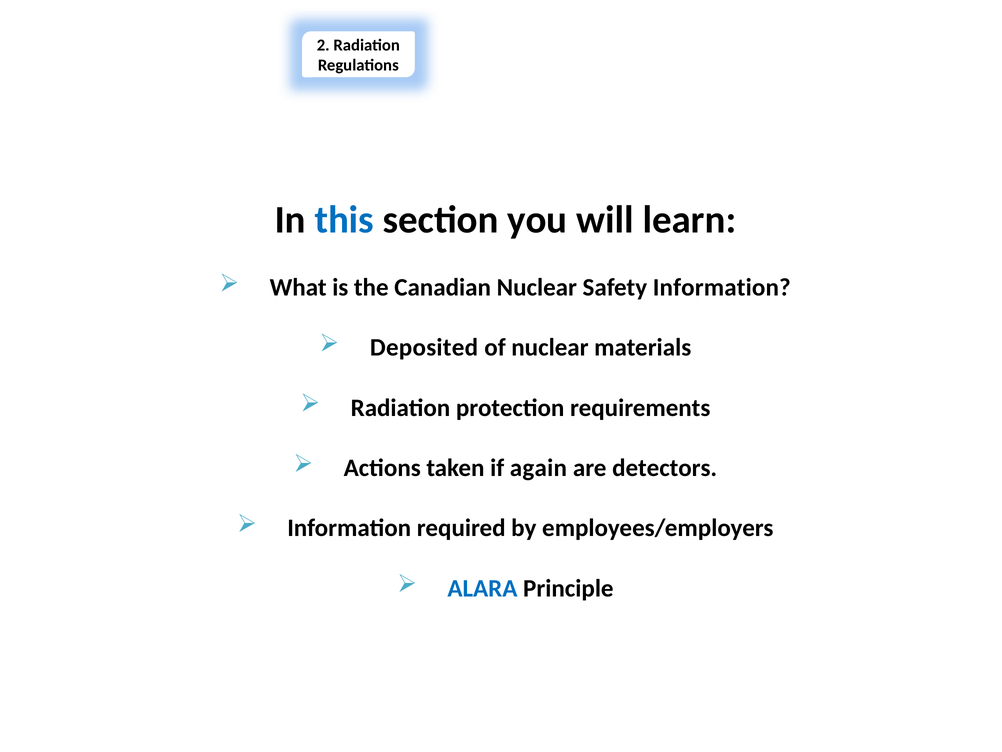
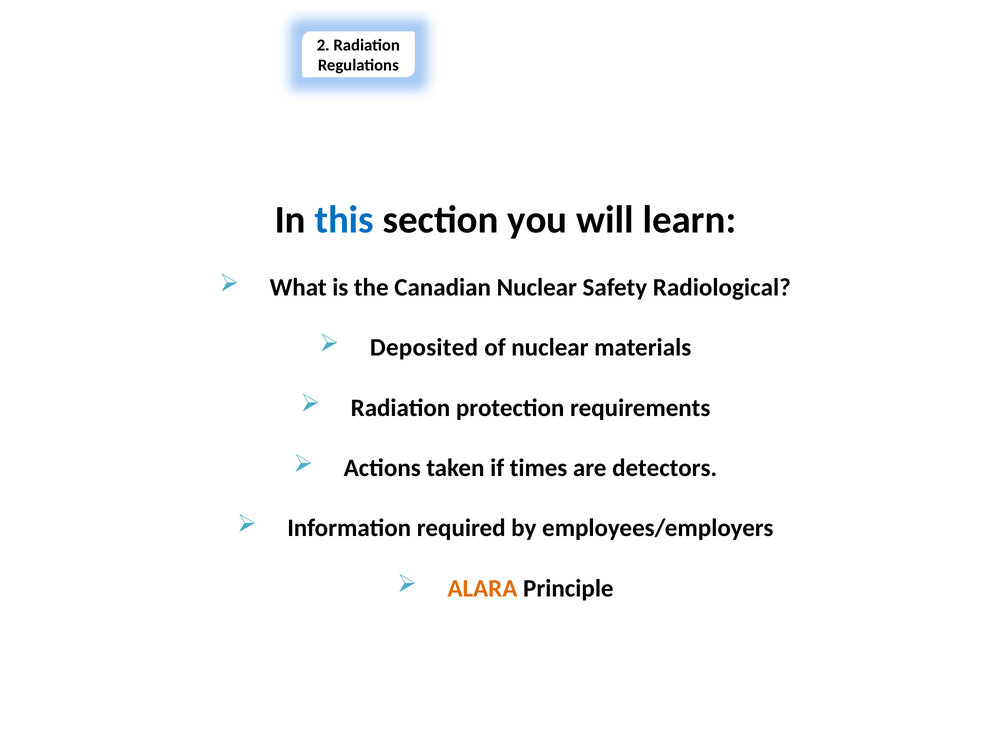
Safety Information: Information -> Radiological (722, 287)
again: again -> times (539, 468)
ALARA colour: blue -> orange (482, 588)
